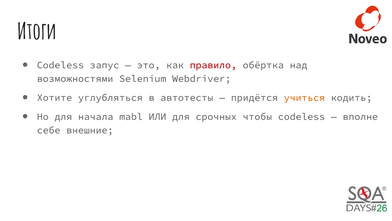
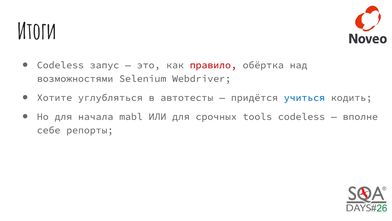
учиться colour: orange -> blue (304, 97)
чтобы: чтобы -> tools (257, 116)
внешние: внешние -> репорты (90, 130)
